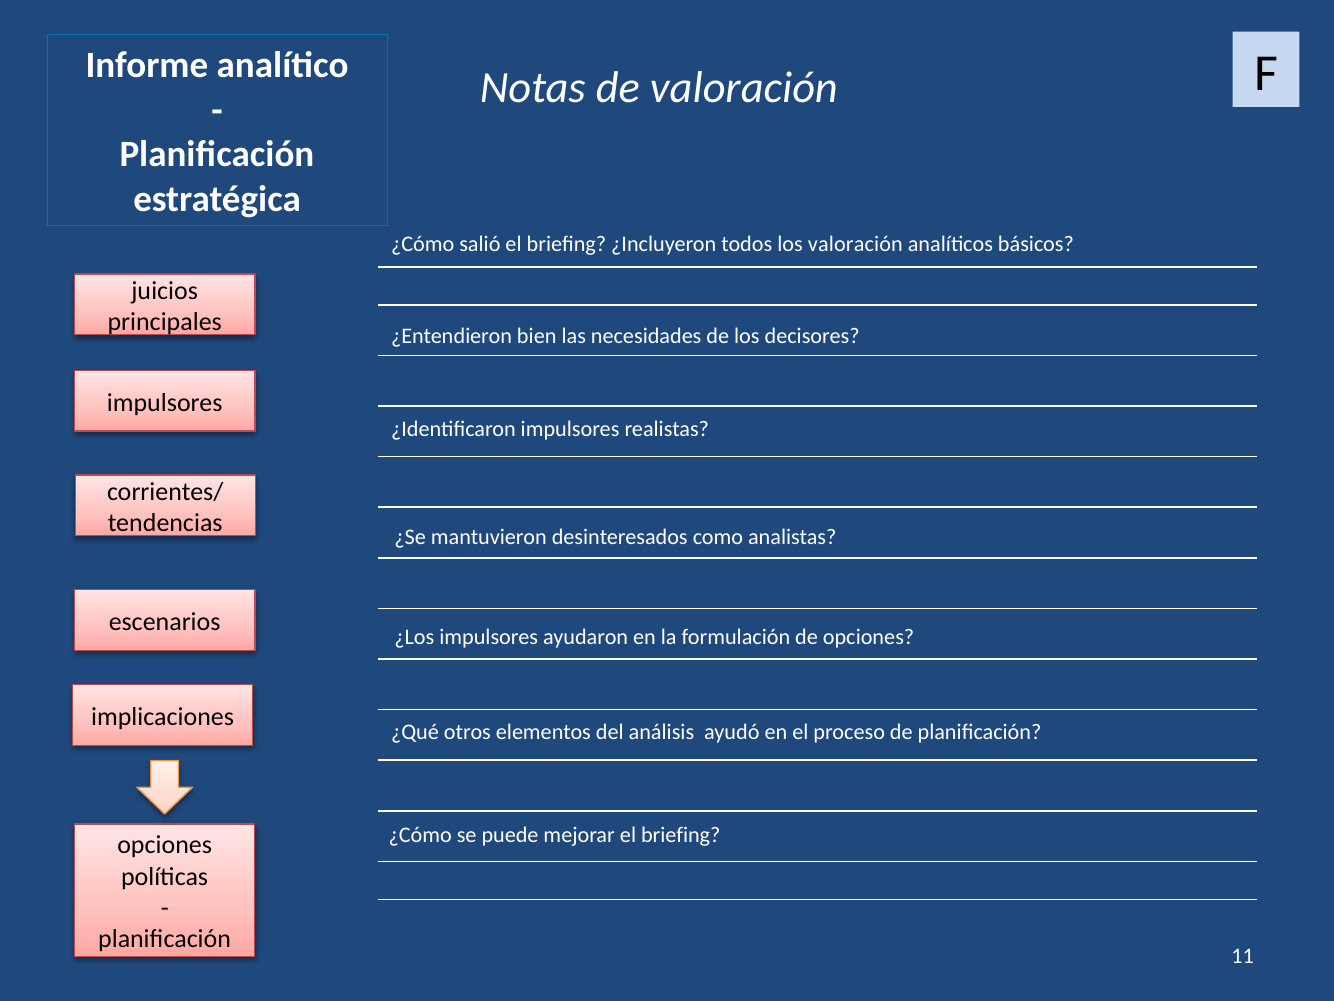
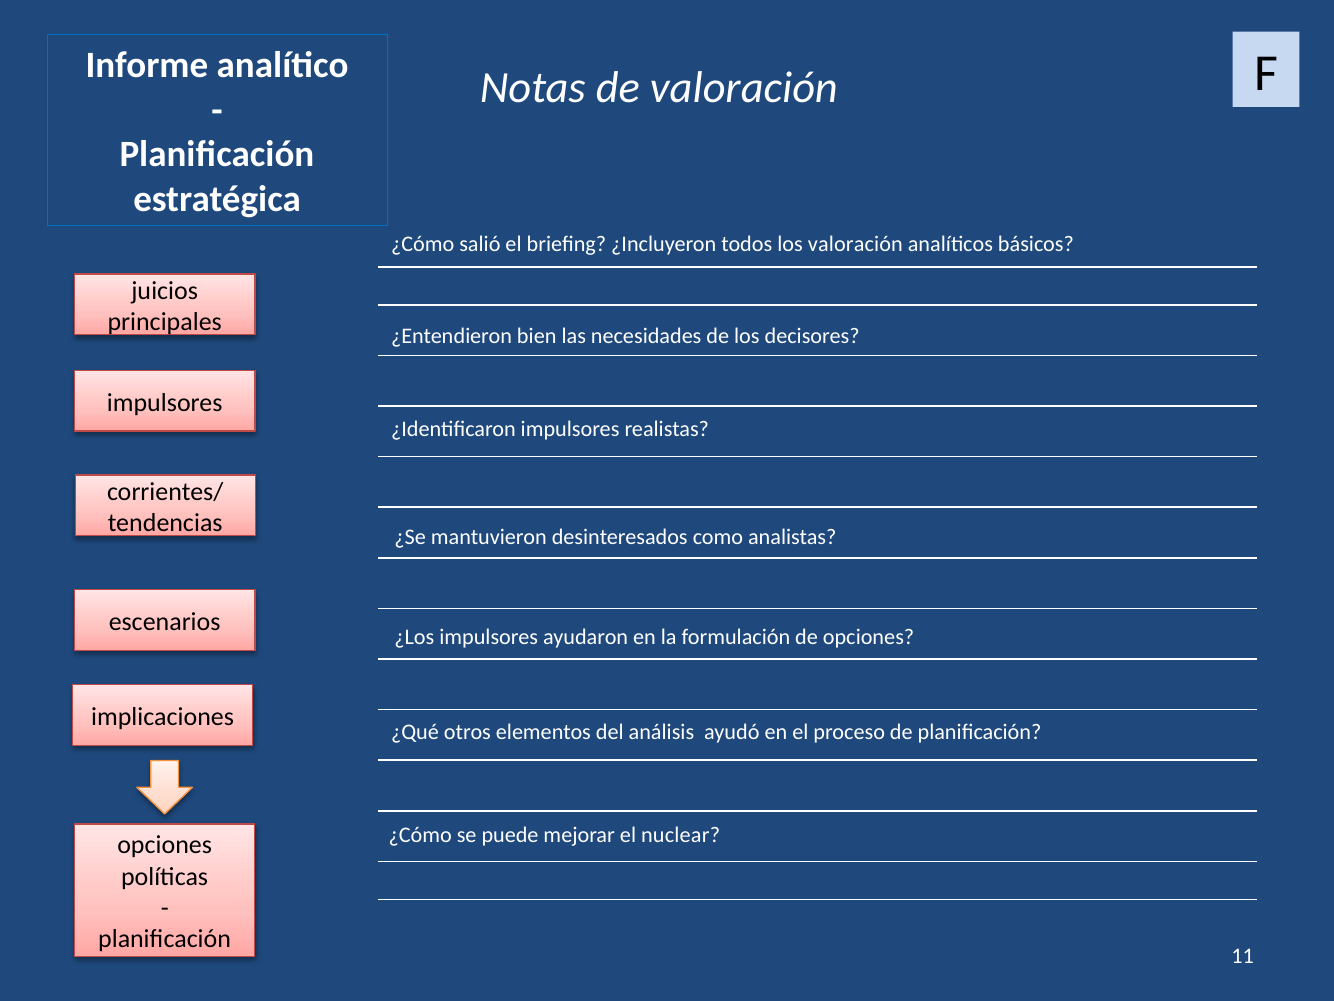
mejorar el briefing: briefing -> nuclear (681, 835)
